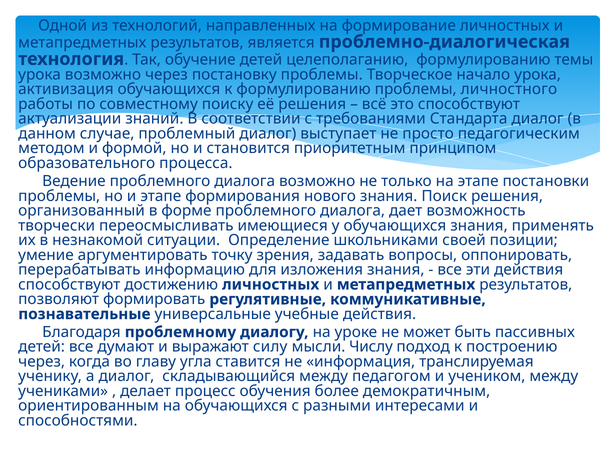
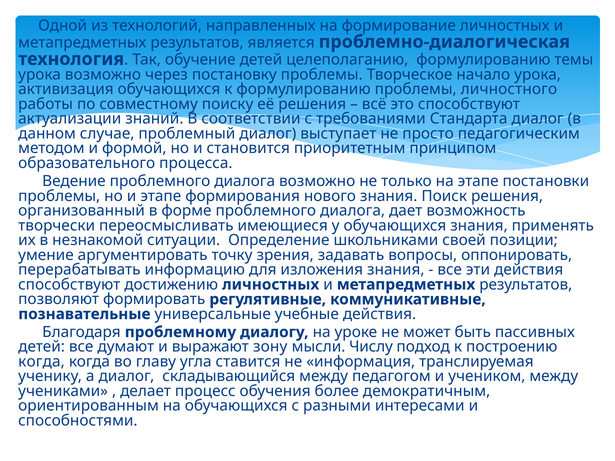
силу: силу -> зону (270, 347)
через: через -> когда (42, 362)
